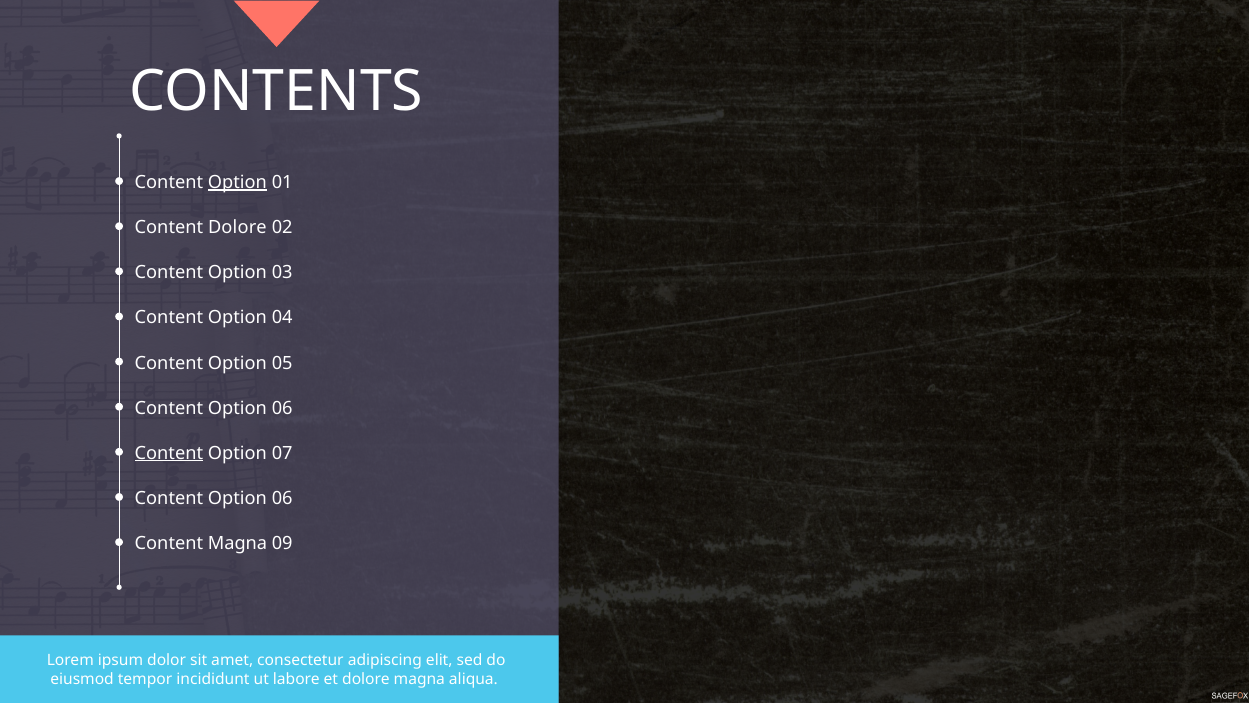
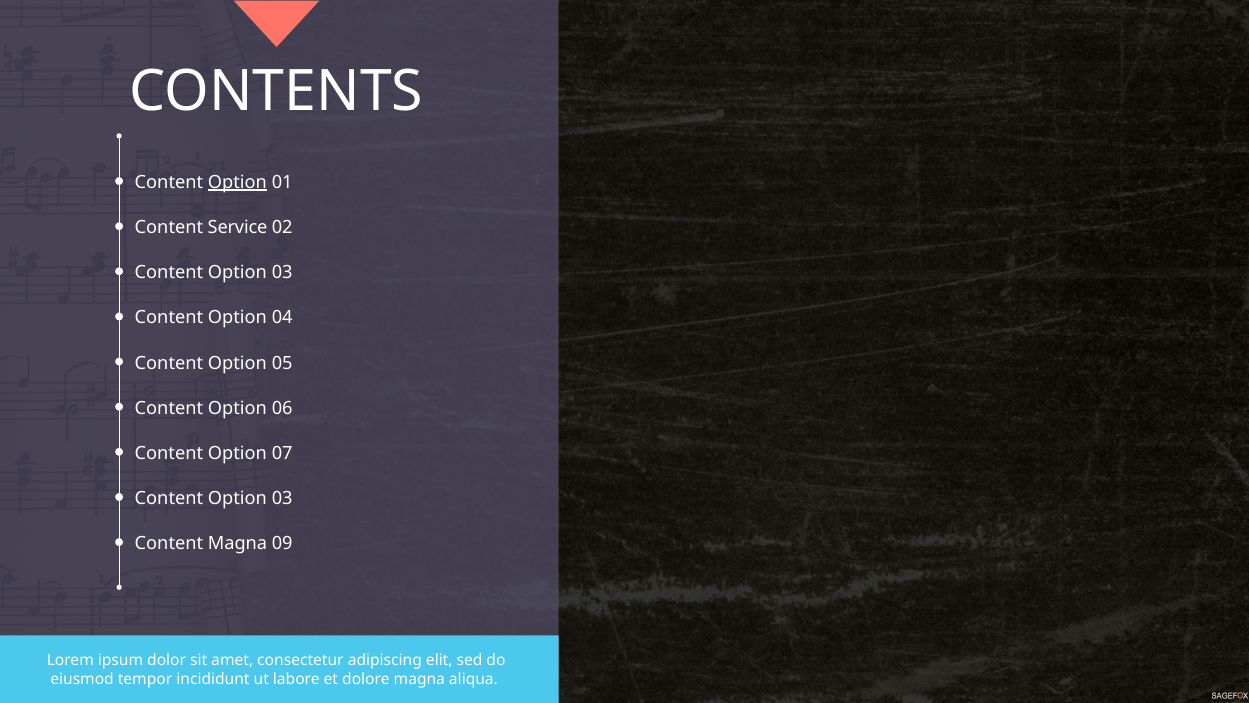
Content Dolore: Dolore -> Service (238, 227)
Content underline: present -> none (169, 453)
06: 06 -> 03 (282, 498)
